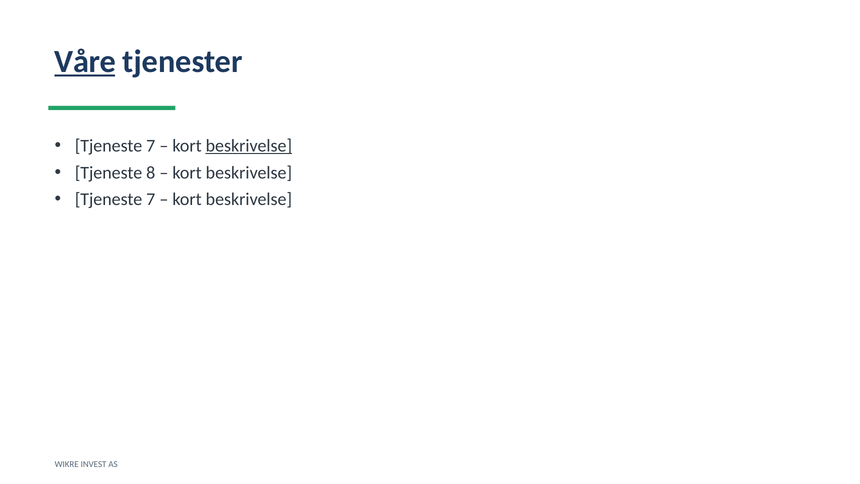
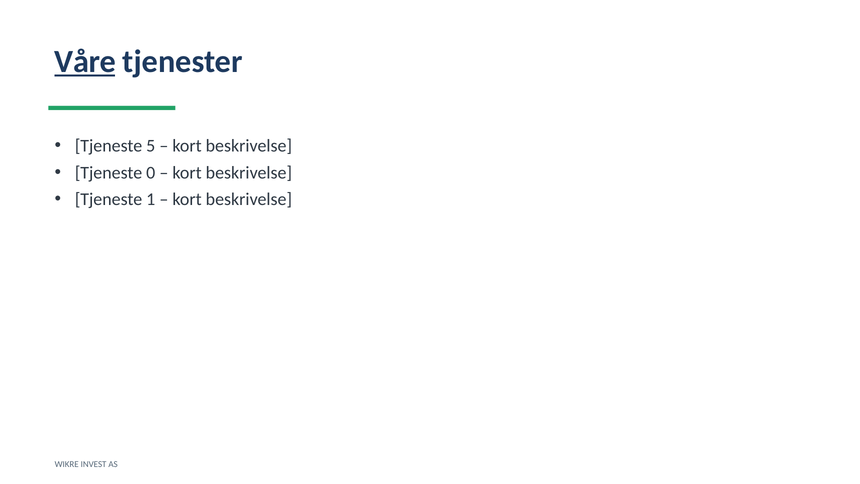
7: 7 -> 5 (151, 146)
beskrivelse underline: present -> none (249, 146)
8: 8 -> 0 (151, 173)
7: 7 -> 1 (151, 199)
